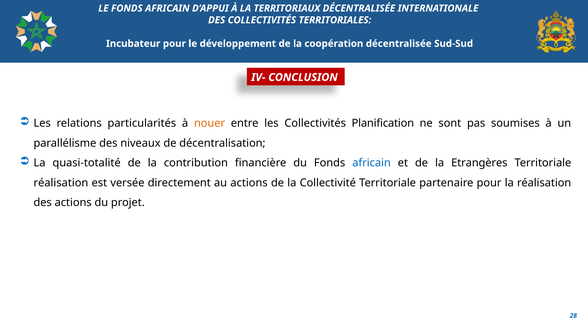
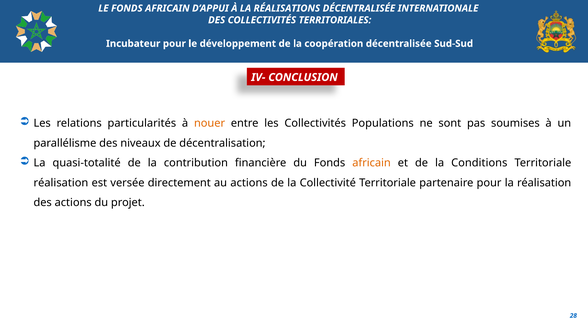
TERRITORIAUX: TERRITORIAUX -> RÉALISATIONS (287, 8)
Planification: Planification -> Populations (383, 123)
africain colour: blue -> orange (372, 163)
Etrangères: Etrangères -> Conditions (479, 163)
